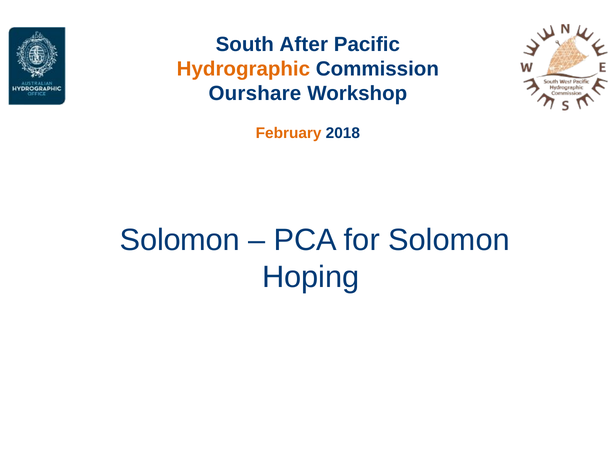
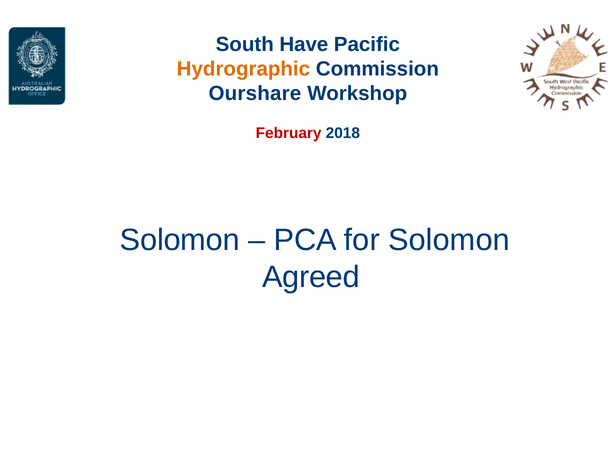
After: After -> Have (304, 44)
February colour: orange -> red (289, 133)
Hoping: Hoping -> Agreed (311, 277)
